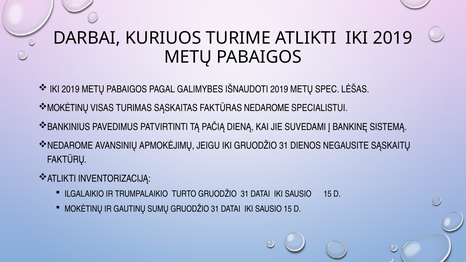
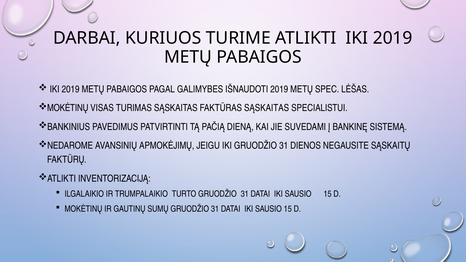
FAKTŪRAS NEDAROME: NEDAROME -> SĄSKAITAS (267, 108)
